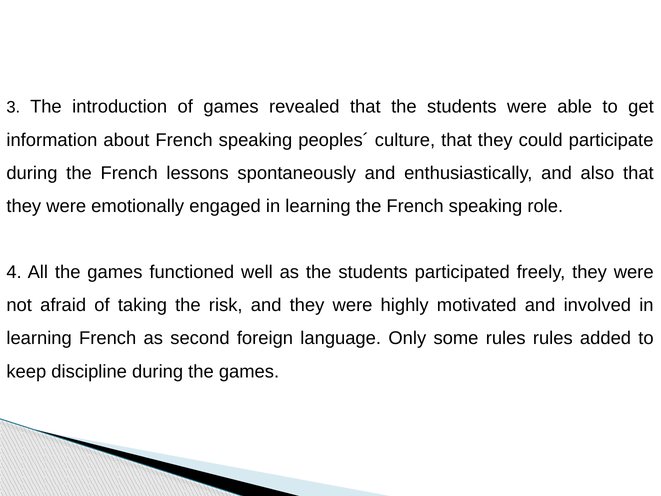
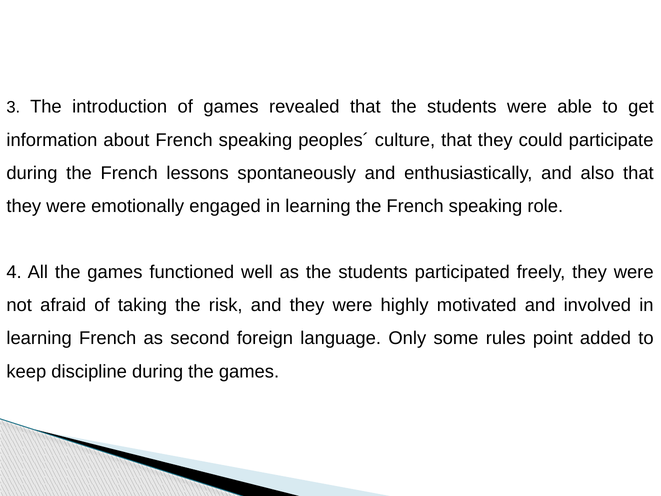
rules rules: rules -> point (553, 338)
